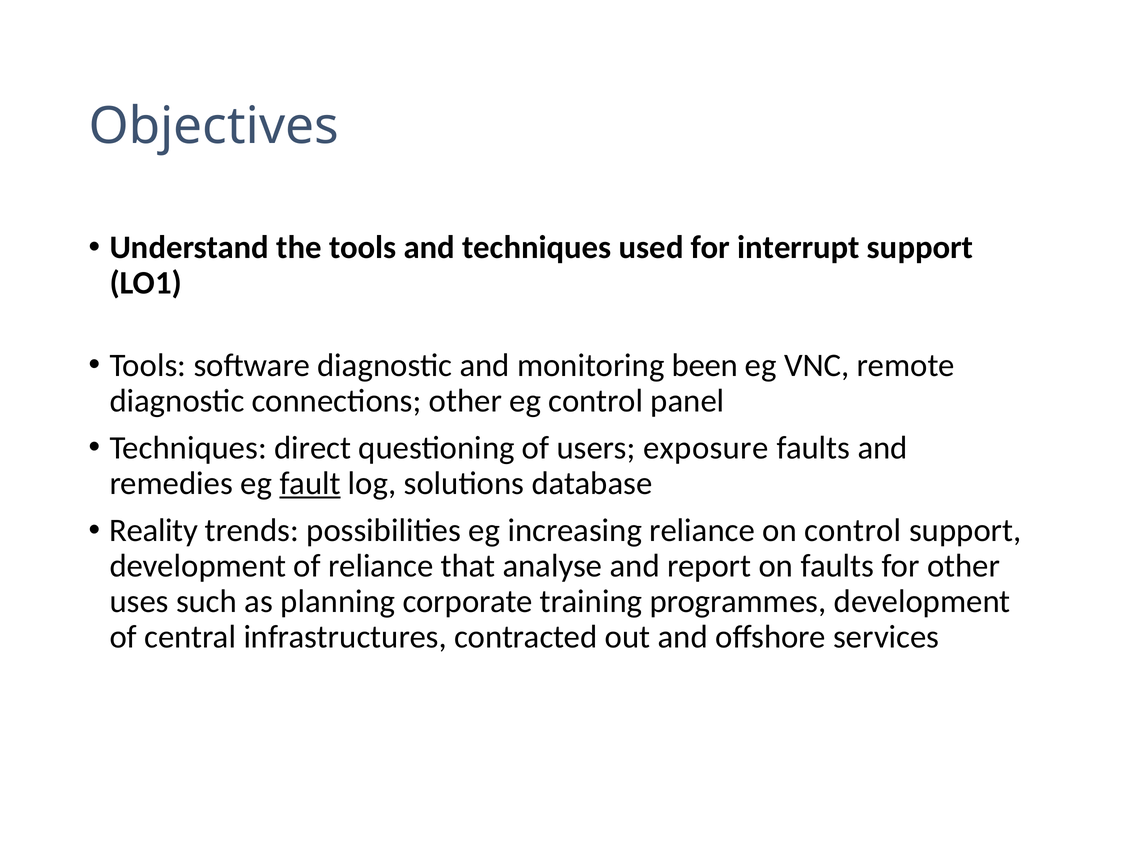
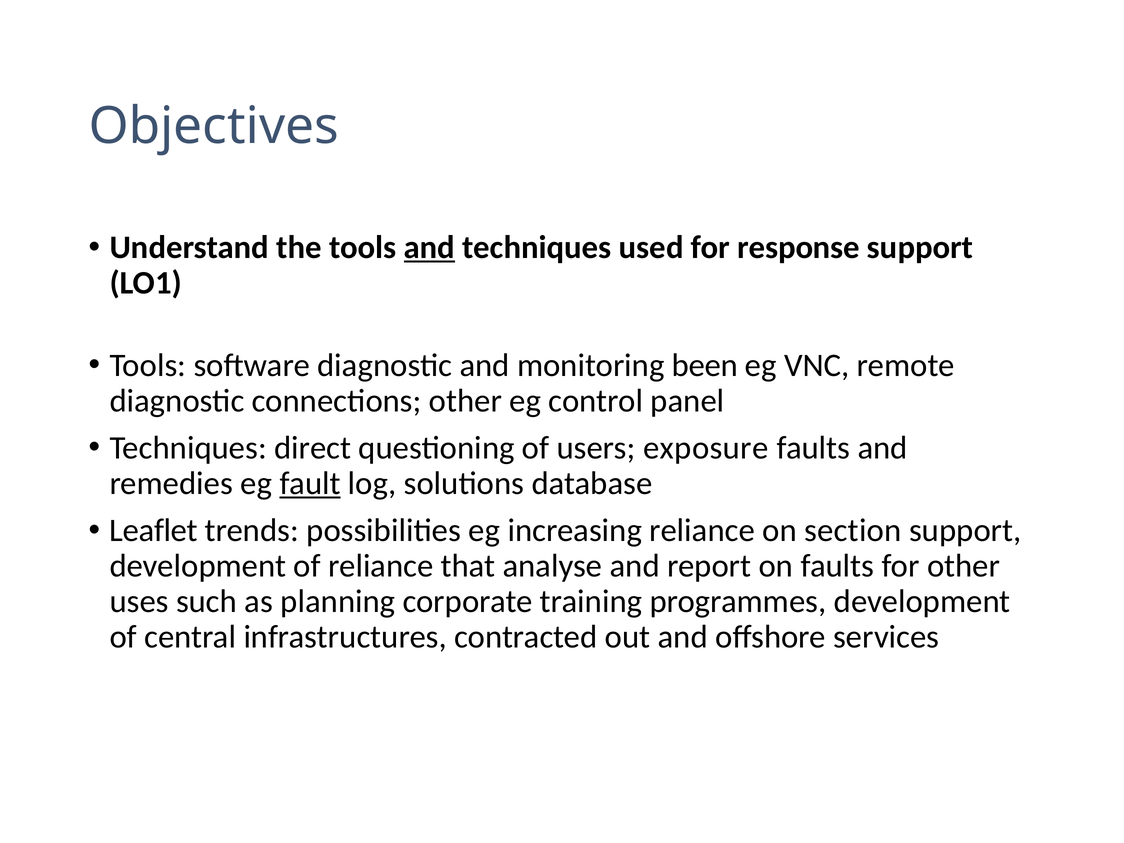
and underline: none -> present (429, 248)
interrupt: interrupt -> response (799, 248)
Reality: Reality -> Leaflet (154, 531)
on control: control -> section (853, 531)
